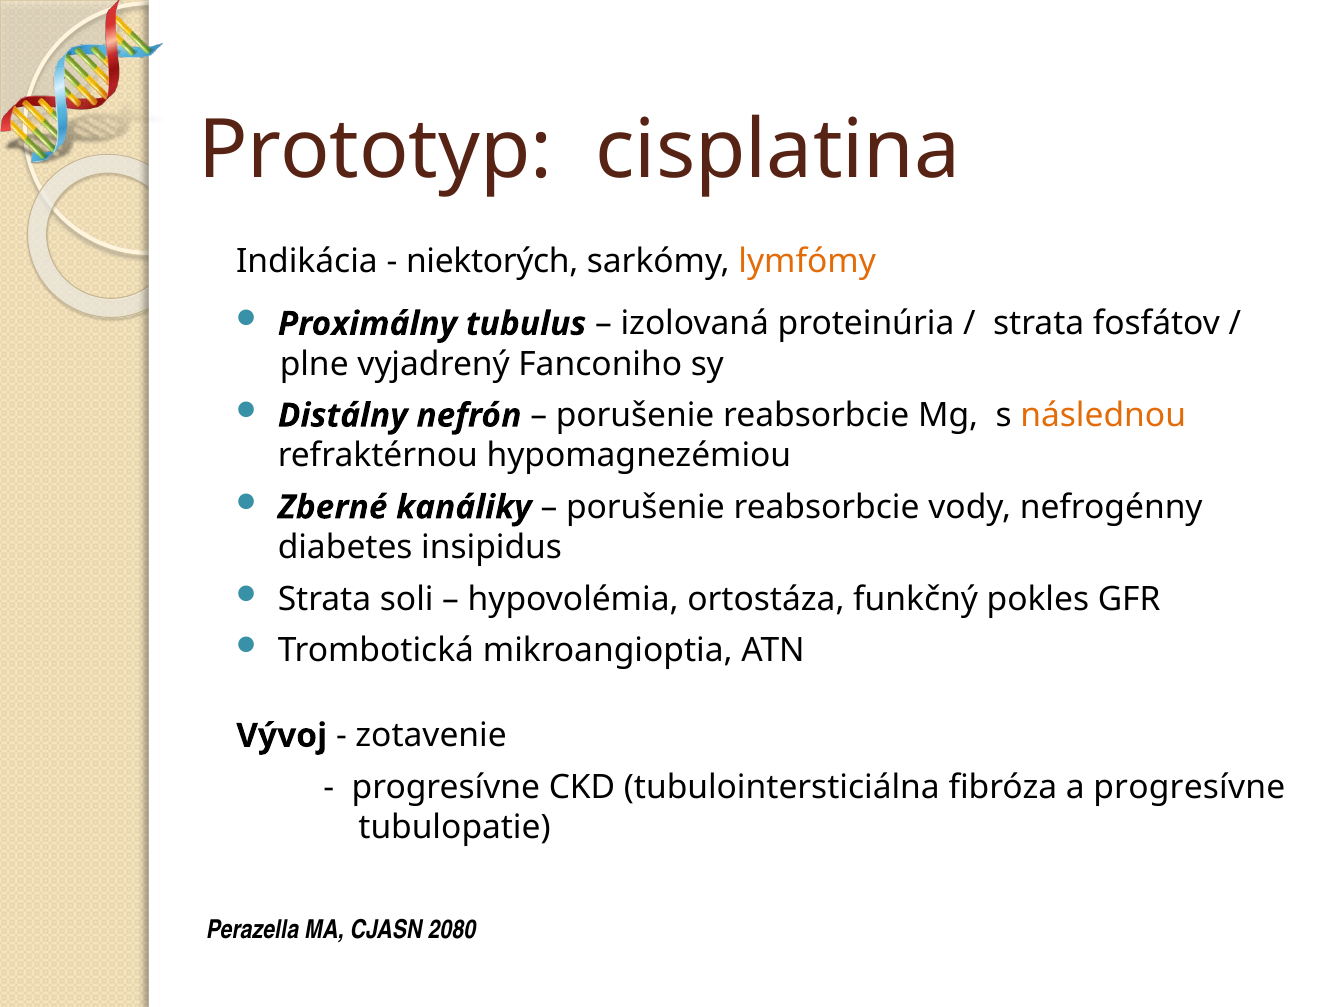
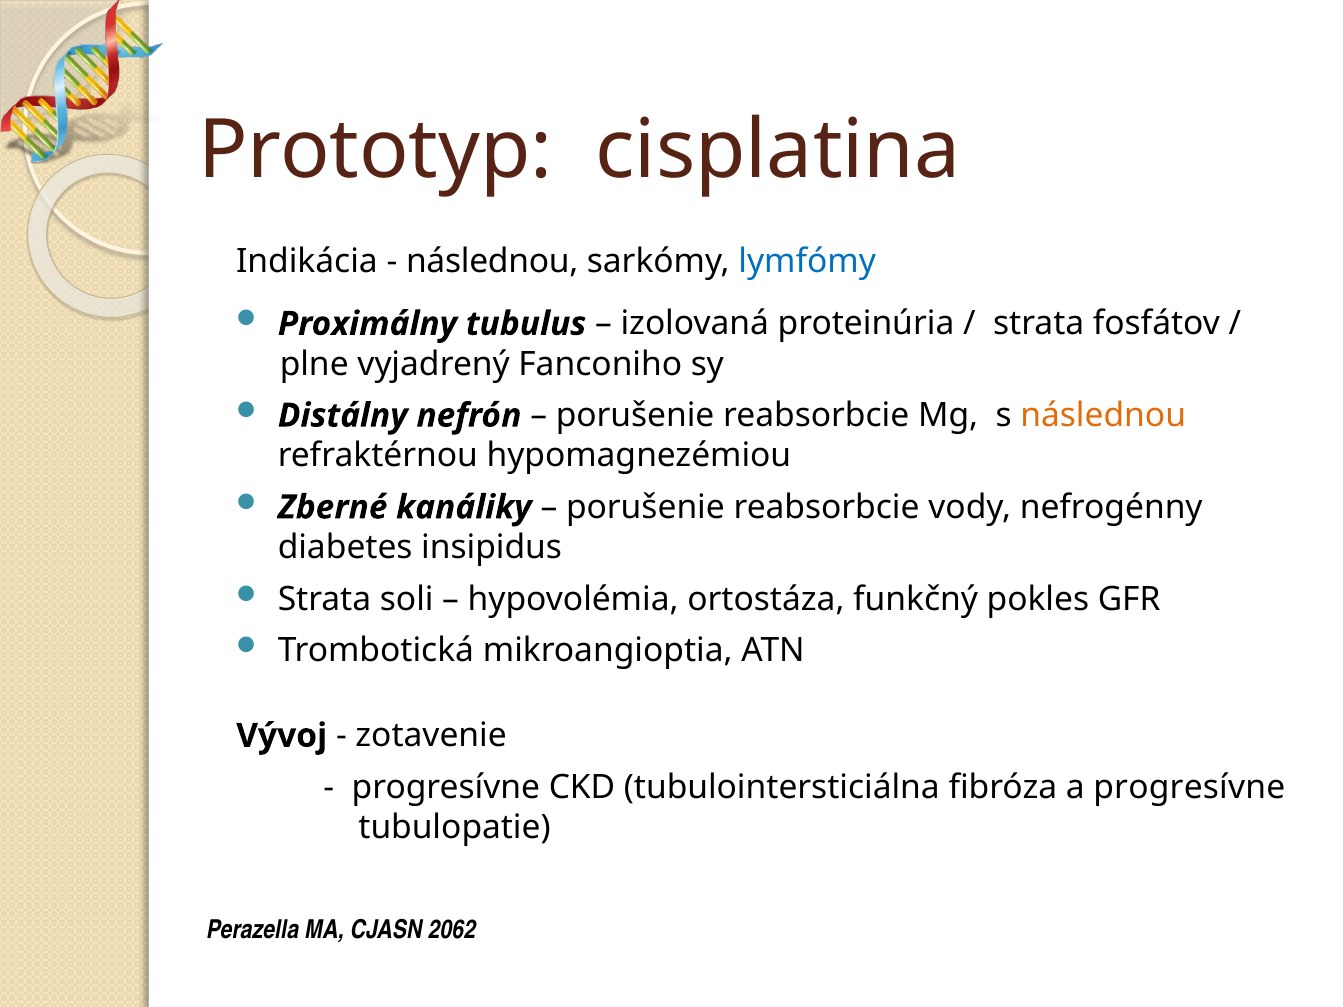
niektorých: niektorých -> následnou (492, 261)
lymfómy colour: orange -> blue (807, 261)
2080: 2080 -> 2062 (452, 930)
